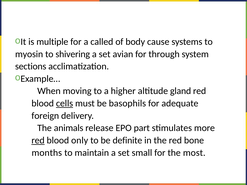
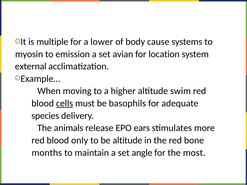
called: called -> lower (102, 42)
shivering: shivering -> emission (73, 54)
through: through -> location (164, 54)
sections: sections -> external (31, 66)
gland: gland -> swim (181, 91)
foreign: foreign -> species (45, 116)
part: part -> ears (142, 128)
red underline: present -> none (38, 141)
be definite: definite -> altitude (127, 141)
small: small -> angle (142, 153)
